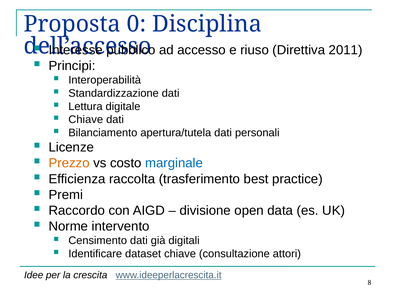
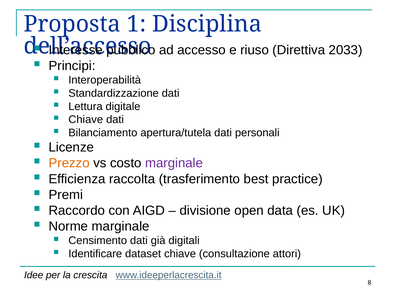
0: 0 -> 1 (136, 24)
2011: 2011 -> 2033 (346, 50)
marginale colour: blue -> purple (174, 163)
Norme intervento: intervento -> marginale (121, 226)
